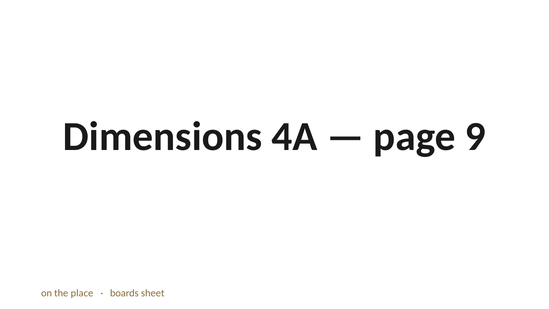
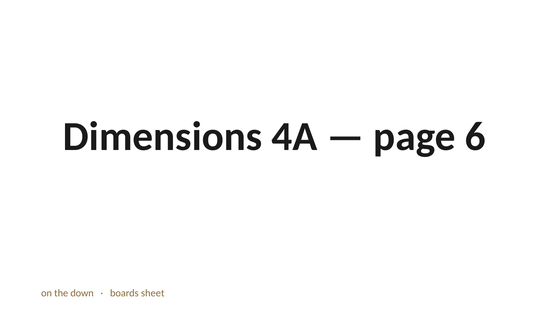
9: 9 -> 6 (475, 137)
place: place -> down (82, 293)
